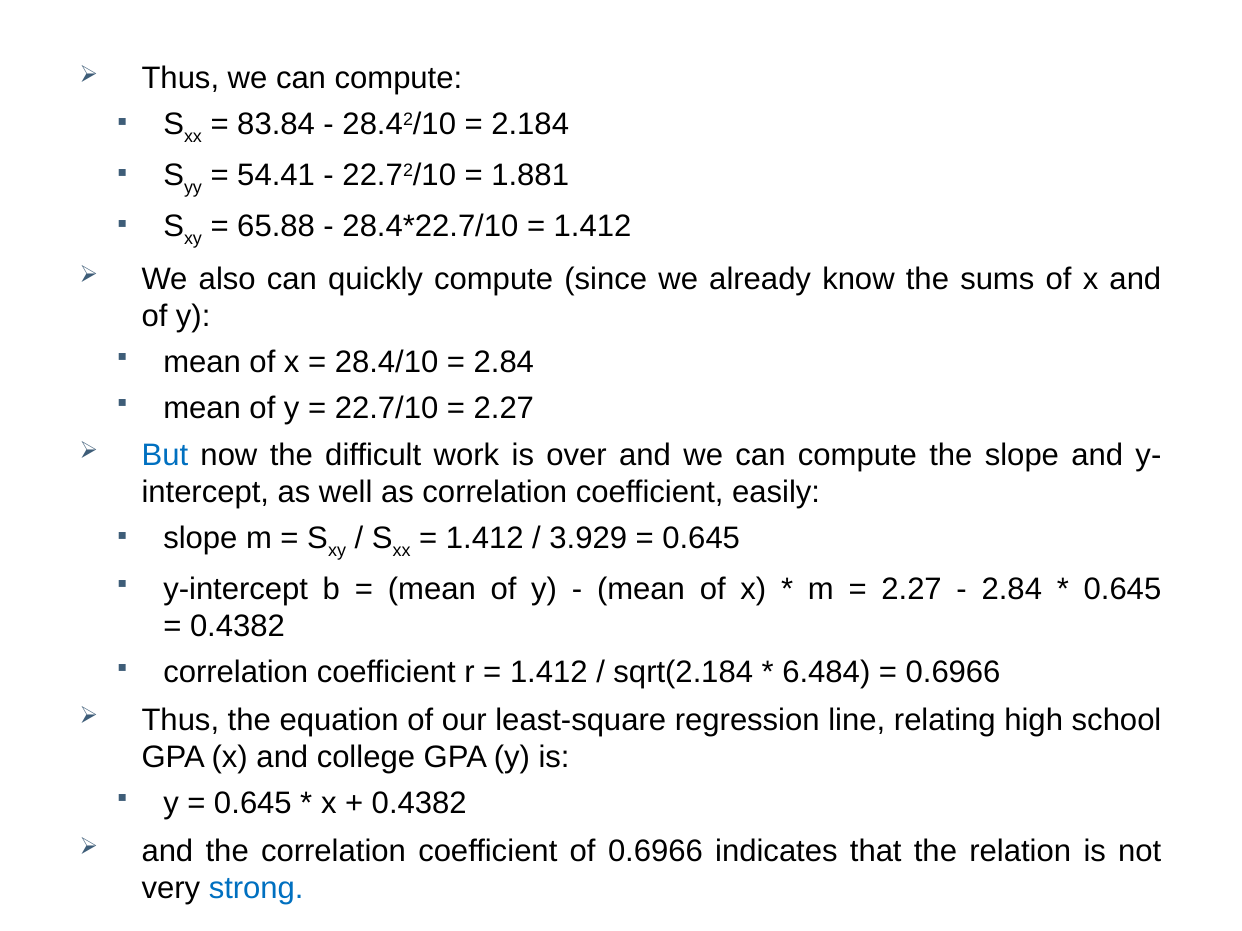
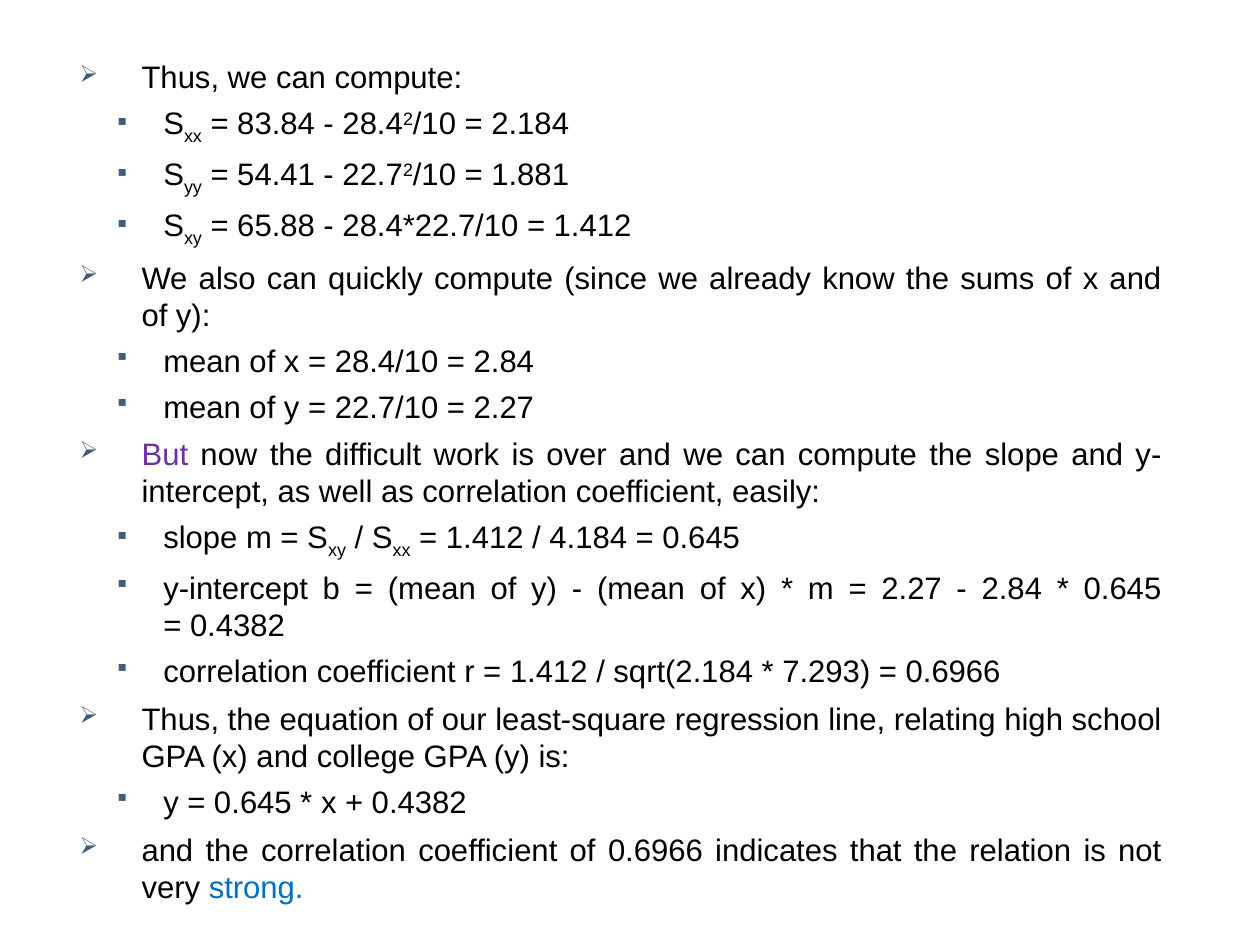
But colour: blue -> purple (165, 456)
3.929: 3.929 -> 4.184 (588, 539)
6.484: 6.484 -> 7.293 (826, 673)
